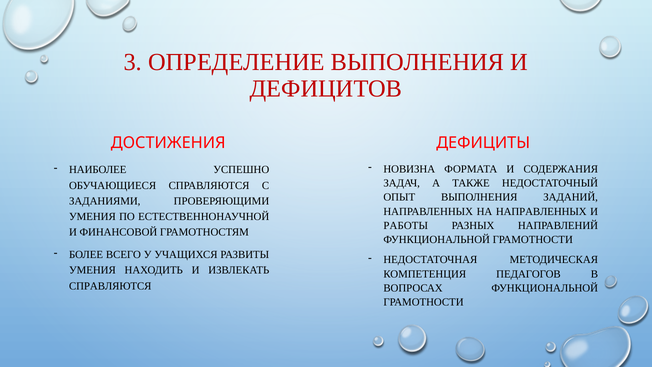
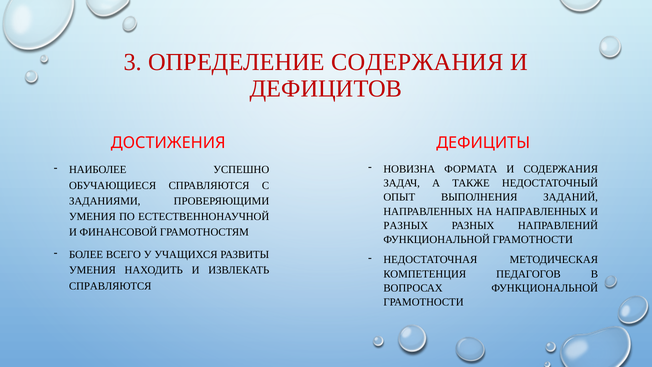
ОПРЕДЕЛЕНИЕ ВЫПОЛНЕНИЯ: ВЫПОЛНЕНИЯ -> СОДЕРЖАНИЯ (417, 62)
РАБОТЫ: РАБОТЫ -> РАЗНЫХ (406, 225)
